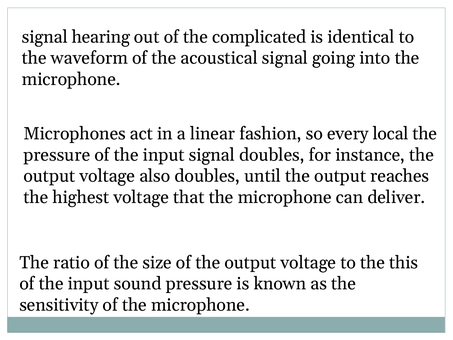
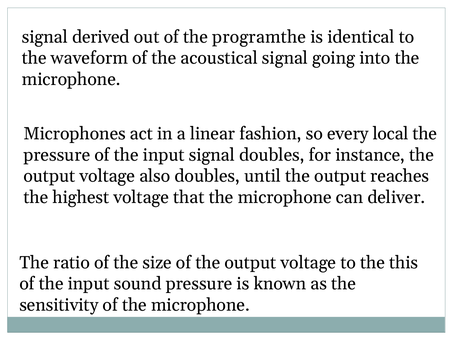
hearing: hearing -> derived (101, 37)
complicated: complicated -> programthe (259, 37)
